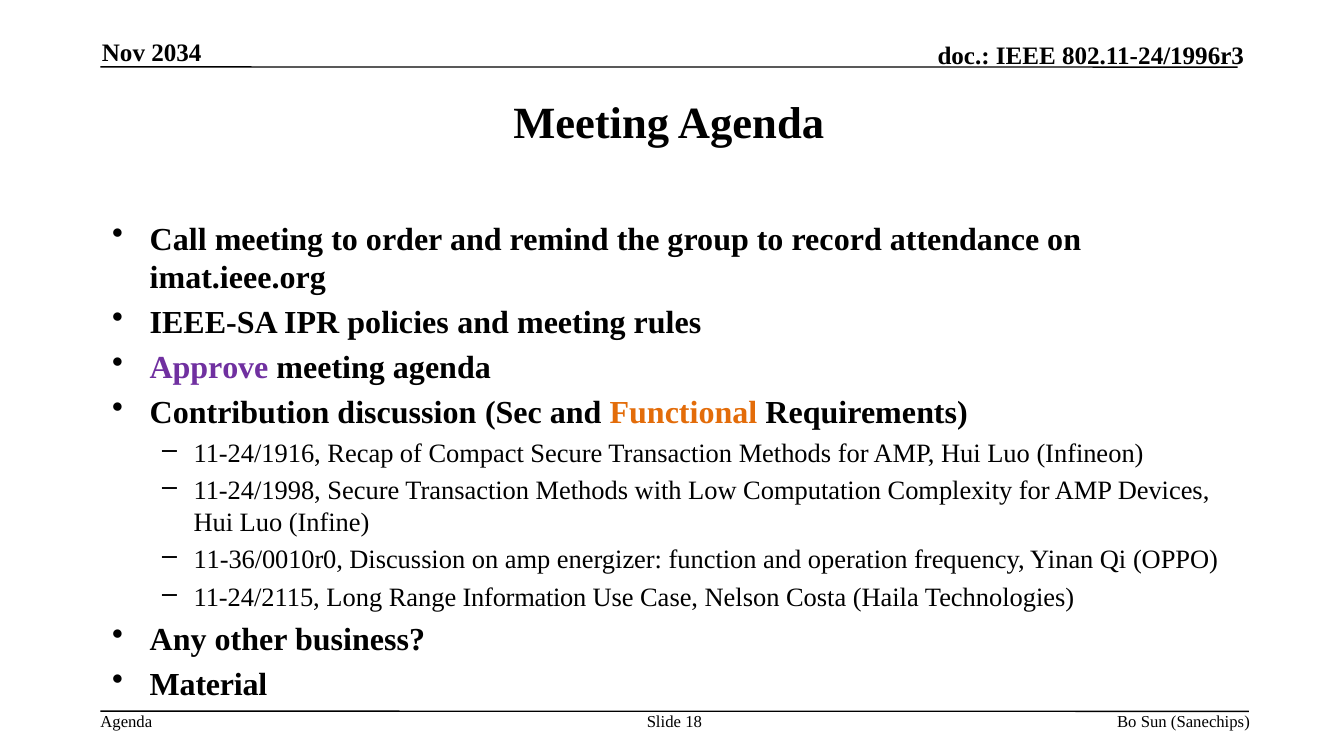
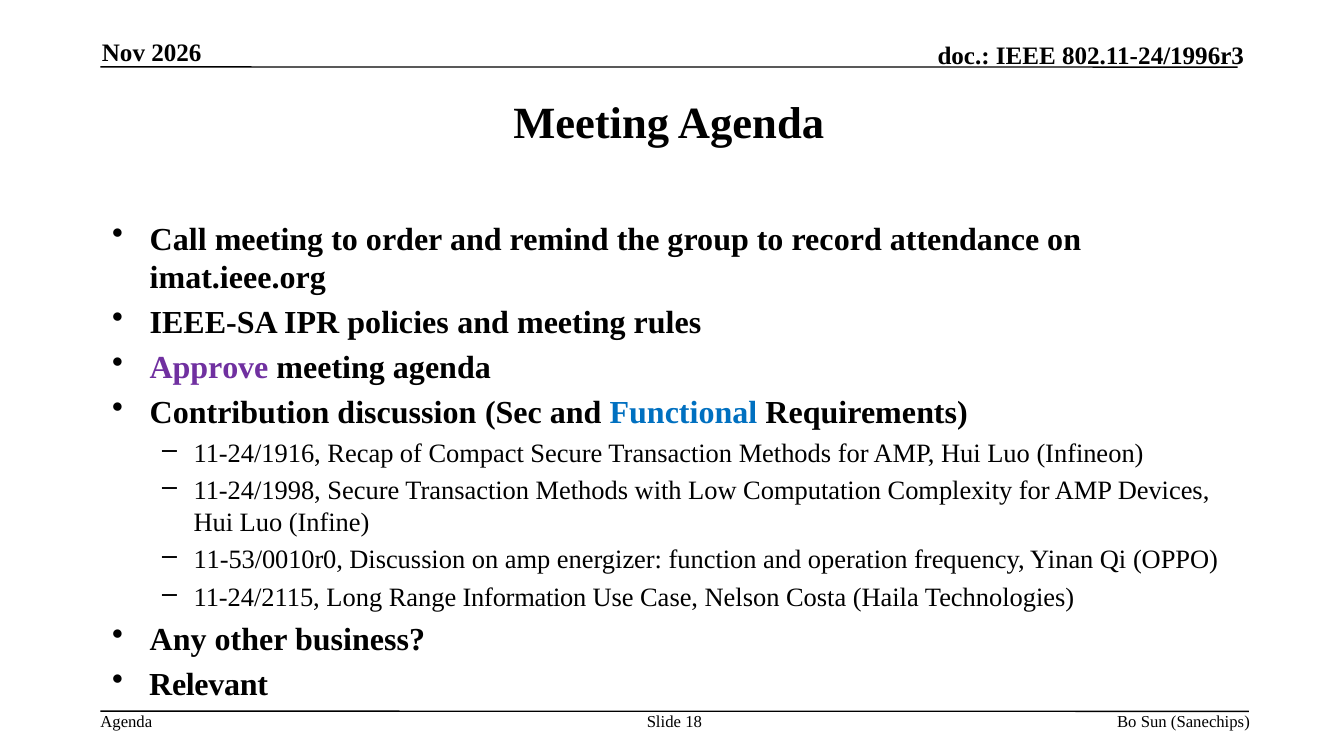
2034: 2034 -> 2026 (176, 53)
Functional colour: orange -> blue (683, 413)
11-36/0010r0: 11-36/0010r0 -> 11-53/0010r0 (268, 560)
Material: Material -> Relevant (209, 684)
